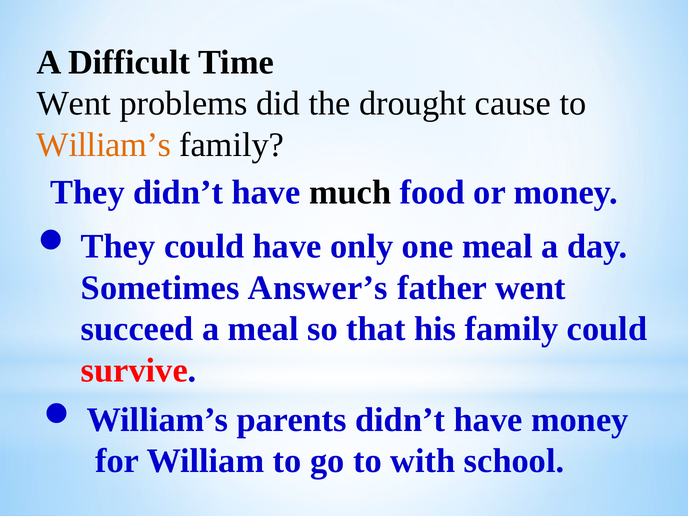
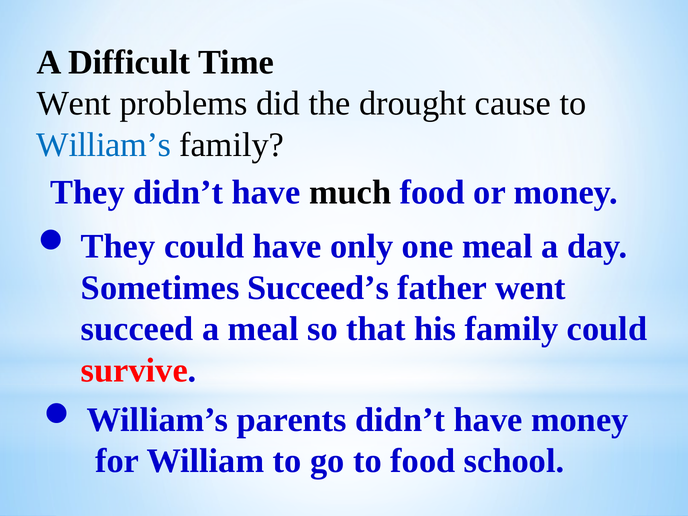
William’s colour: orange -> blue (104, 145)
Answer’s: Answer’s -> Succeed’s (318, 288)
to with: with -> food (423, 461)
